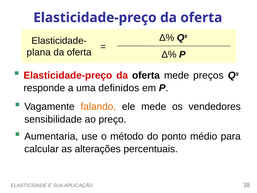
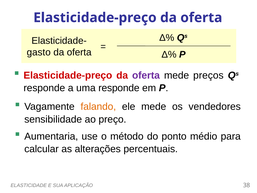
plana: plana -> gasto (39, 52)
oferta colour: black -> purple (146, 75)
uma definidos: definidos -> responde (119, 88)
